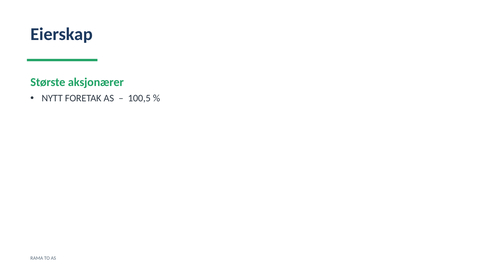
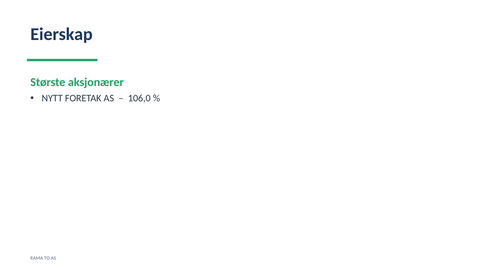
100,5: 100,5 -> 106,0 (139, 98)
